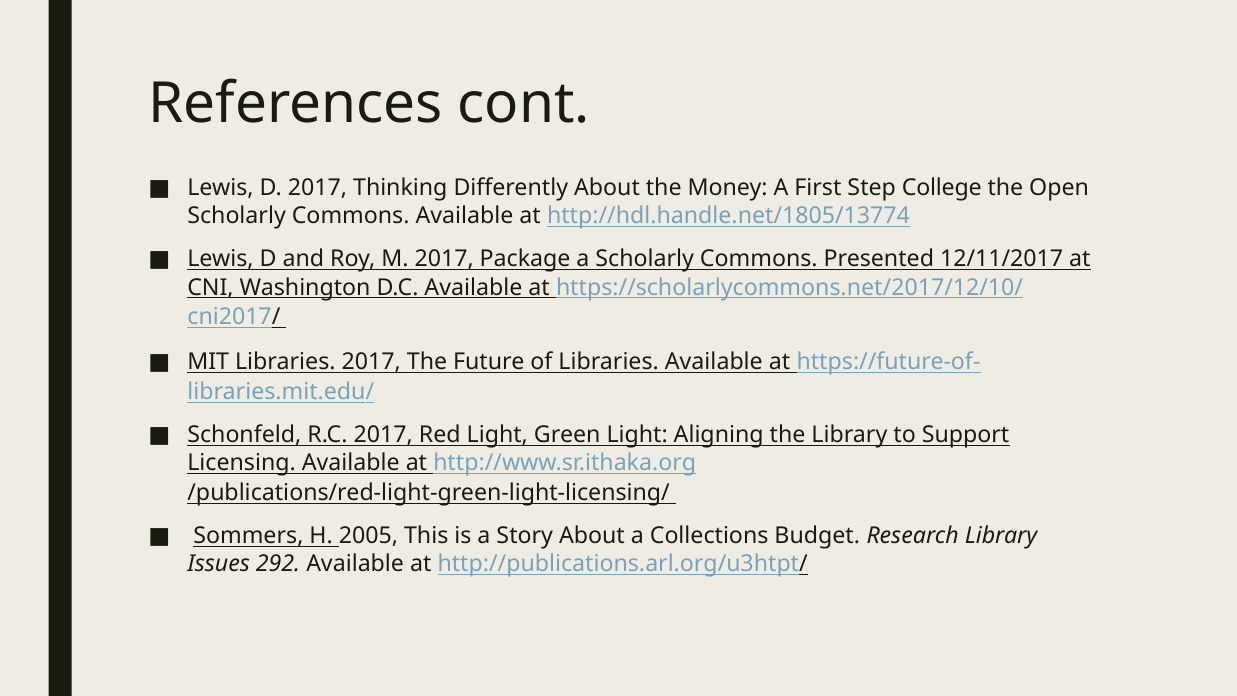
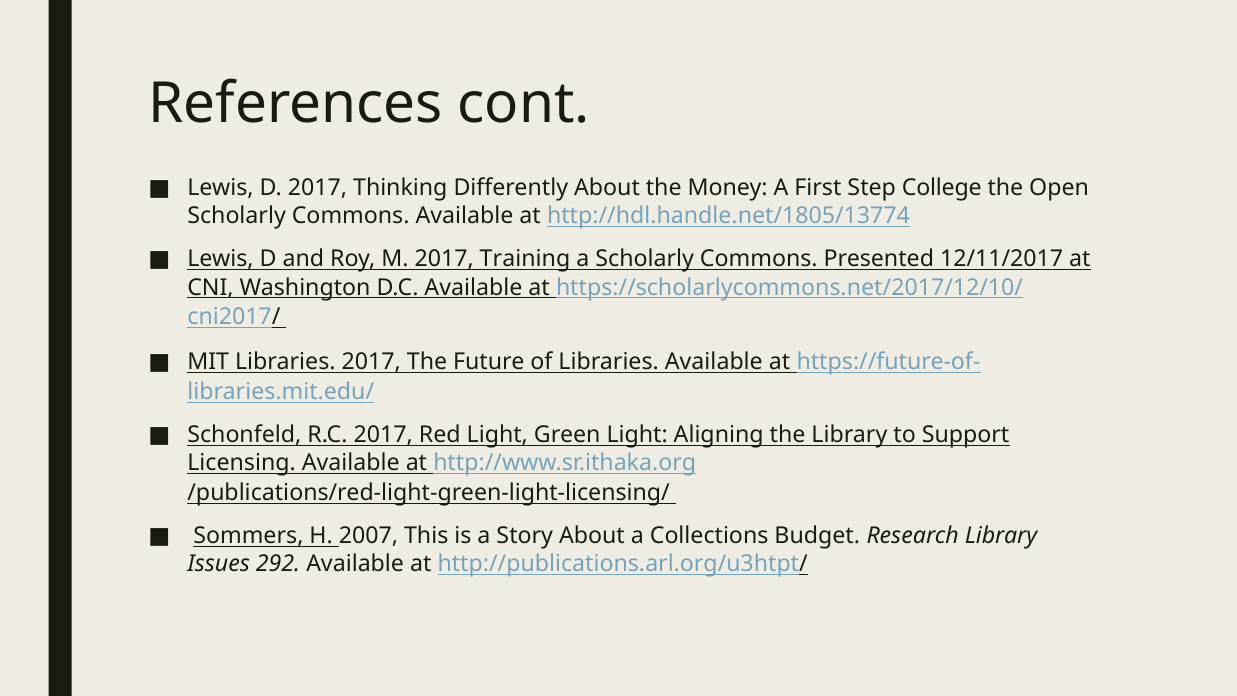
Package: Package -> Training (525, 259)
2005: 2005 -> 2007 (369, 536)
